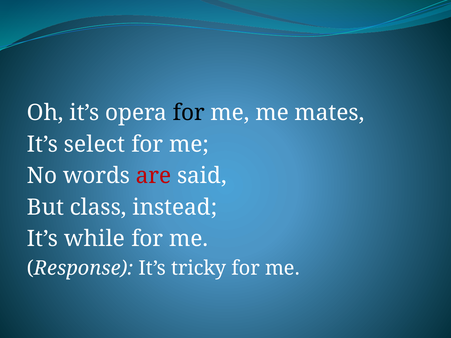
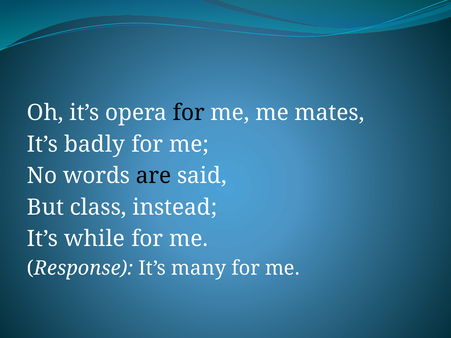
select: select -> badly (95, 144)
are colour: red -> black (154, 176)
tricky: tricky -> many (199, 268)
